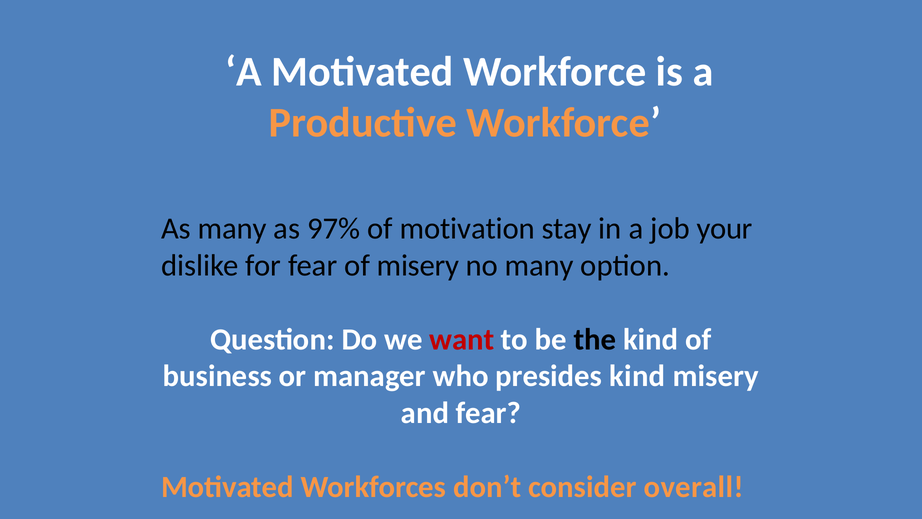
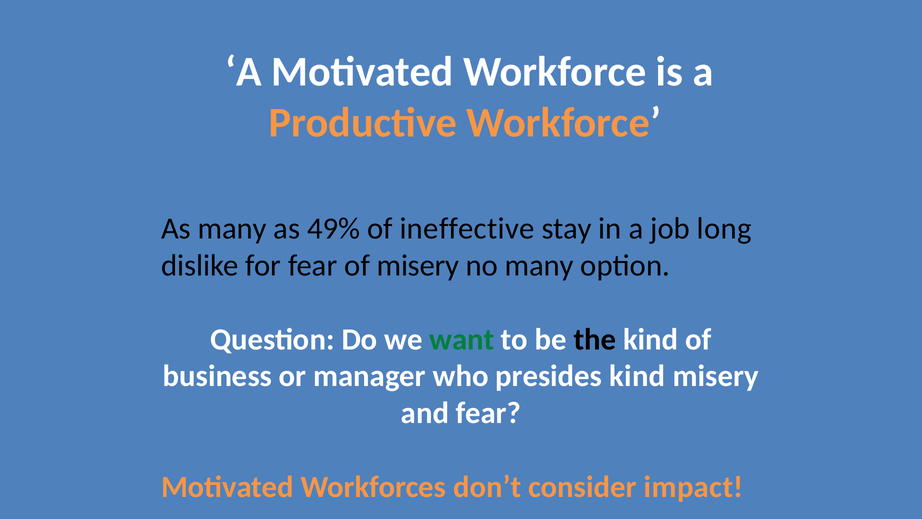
97%: 97% -> 49% (334, 229)
motivation: motivation -> ineffective (467, 229)
your: your -> long (724, 229)
want colour: red -> green (462, 339)
overall: overall -> impact (694, 487)
